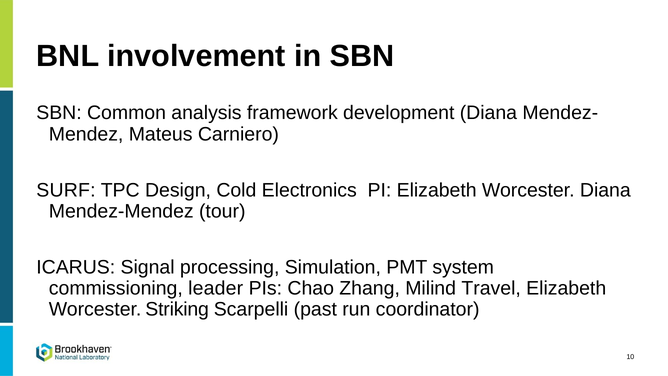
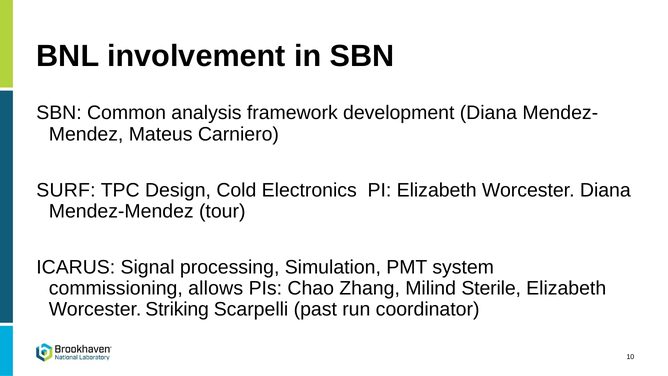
leader: leader -> allows (216, 288)
Travel: Travel -> Sterile (491, 288)
